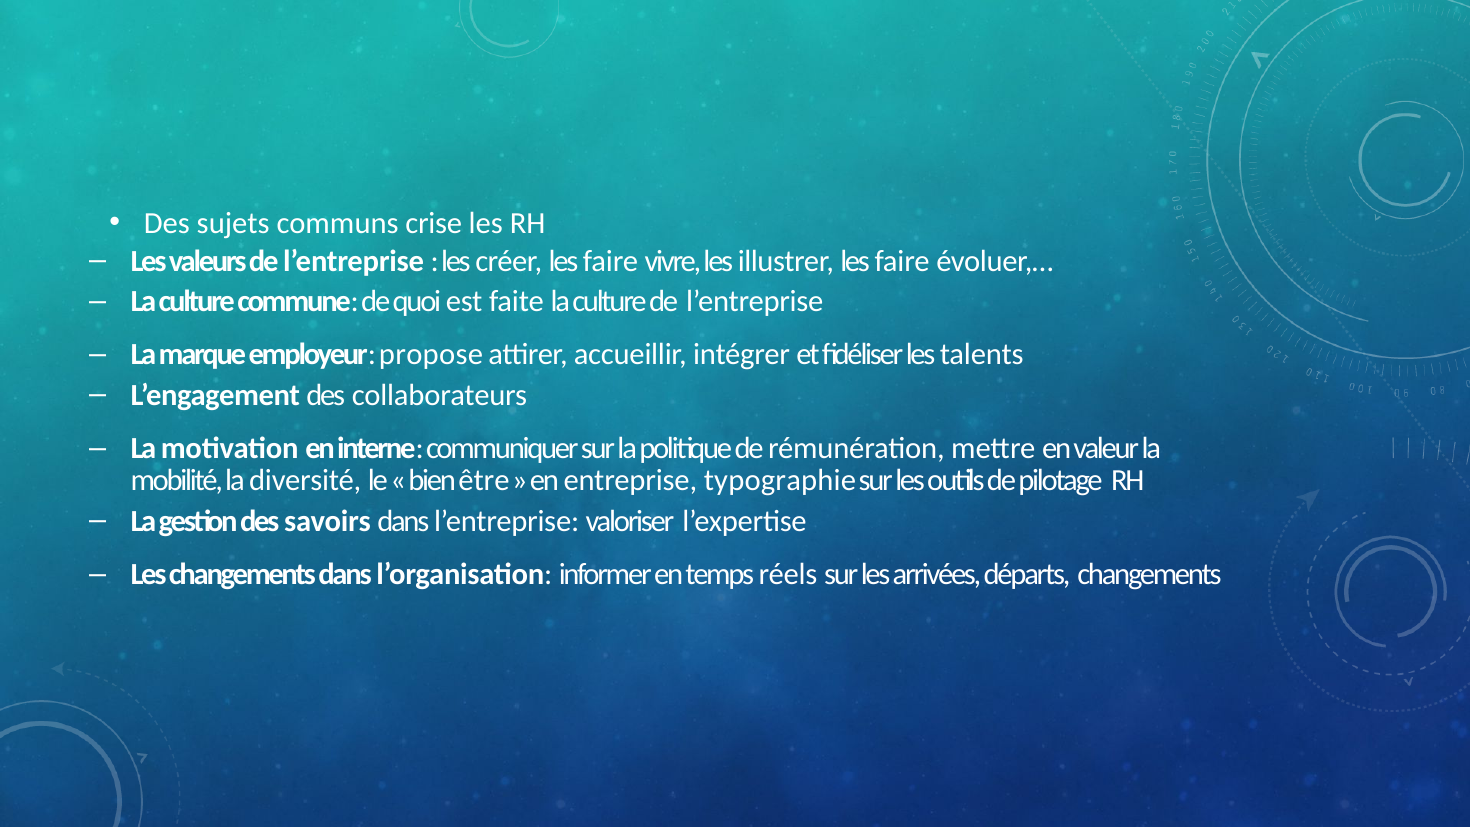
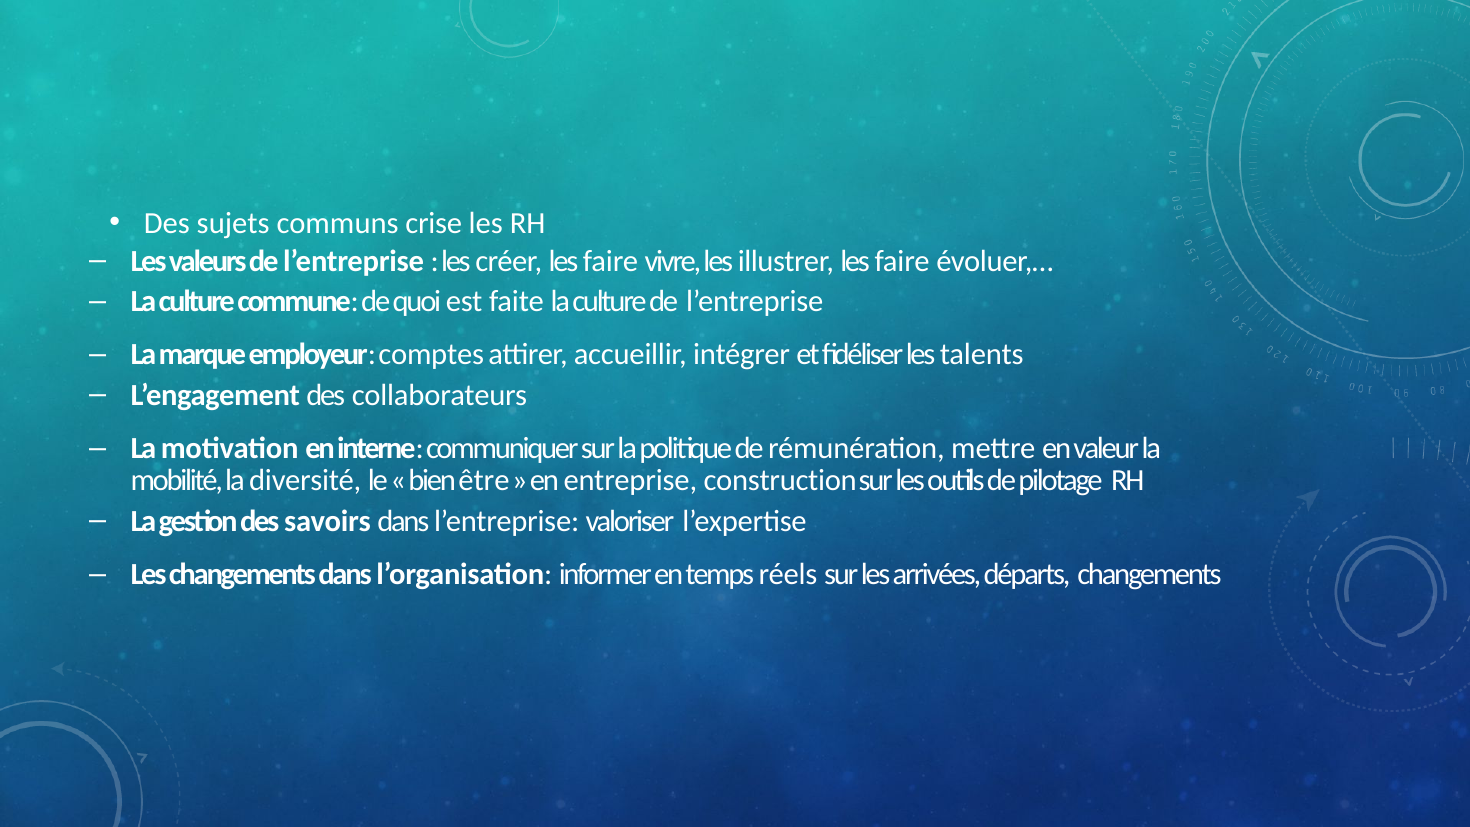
propose: propose -> comptes (431, 355)
typographie: typographie -> construction (780, 480)
